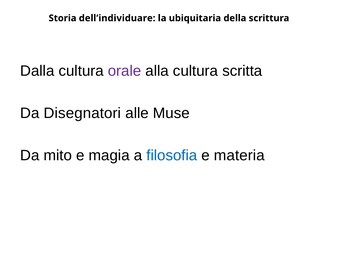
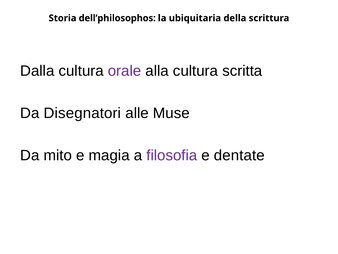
dell’individuare: dell’individuare -> dell’philosophos (117, 18)
filosofia colour: blue -> purple (172, 155)
materia: materia -> dentate (239, 155)
